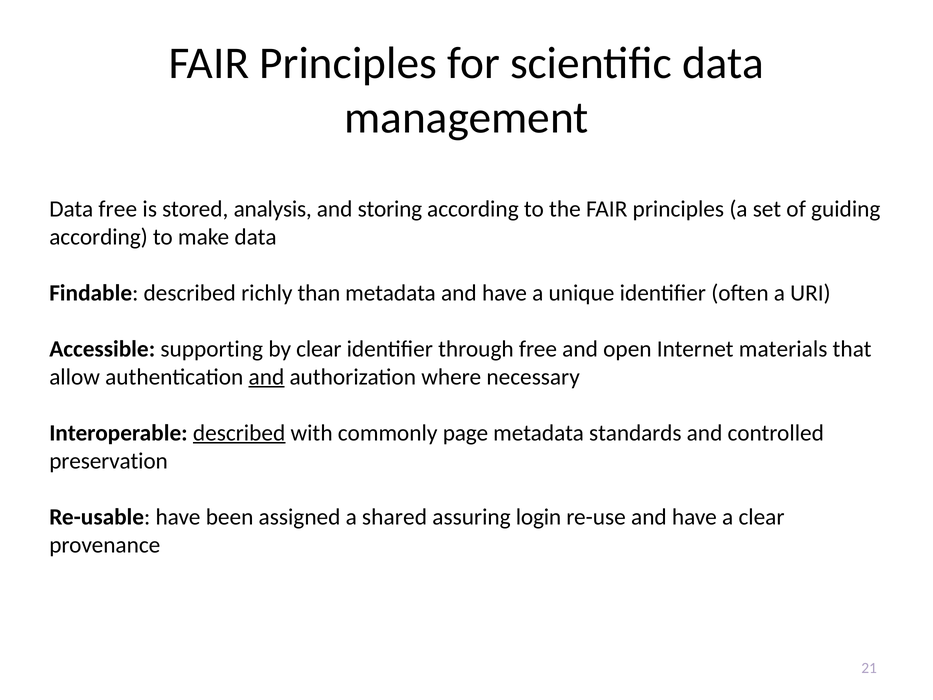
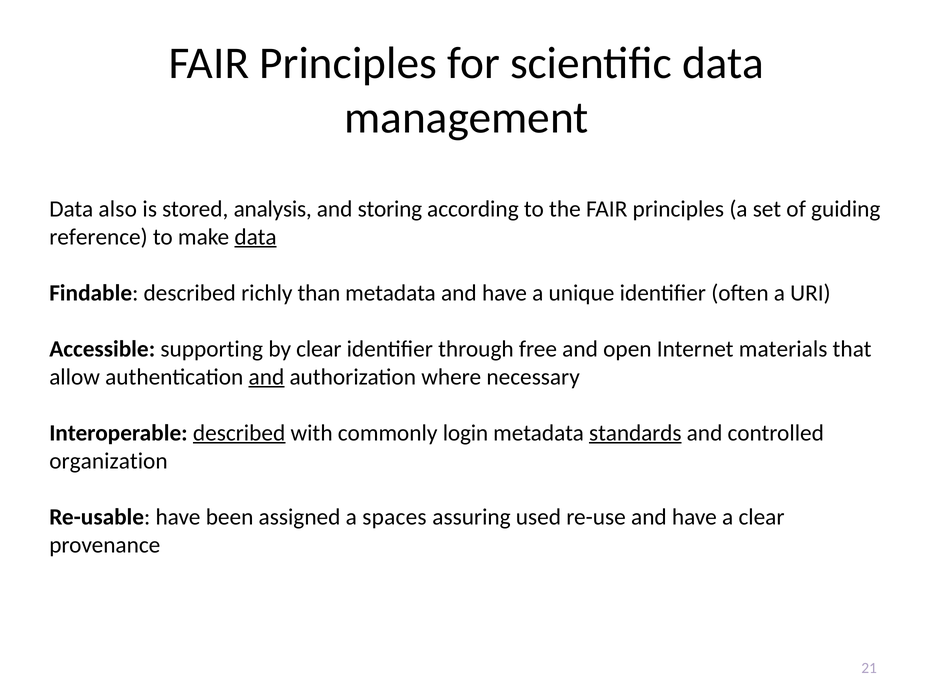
Data free: free -> also (118, 209)
according: according -> reference (98, 237)
data underline: none -> present (256, 237)
page: page -> login (465, 433)
standards underline: none -> present (635, 433)
preservation: preservation -> organization (108, 461)
shared: shared -> spaces (394, 517)
login: login -> used (538, 517)
